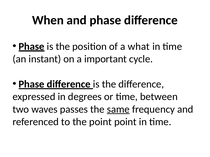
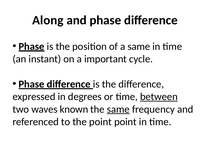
When: When -> Along (48, 20)
a what: what -> same (139, 47)
between underline: none -> present (159, 97)
passes: passes -> known (74, 110)
